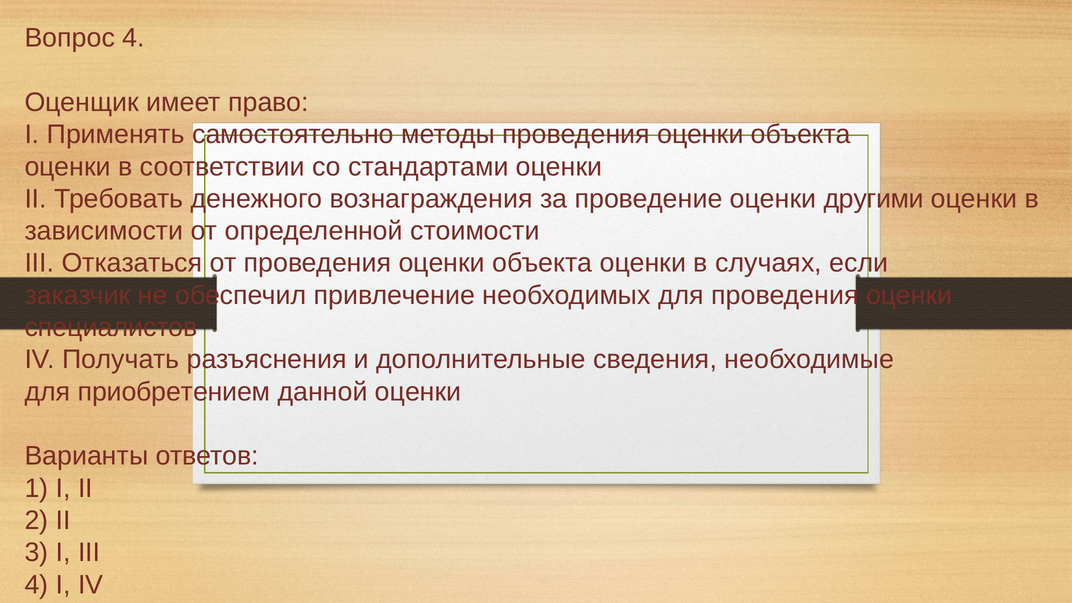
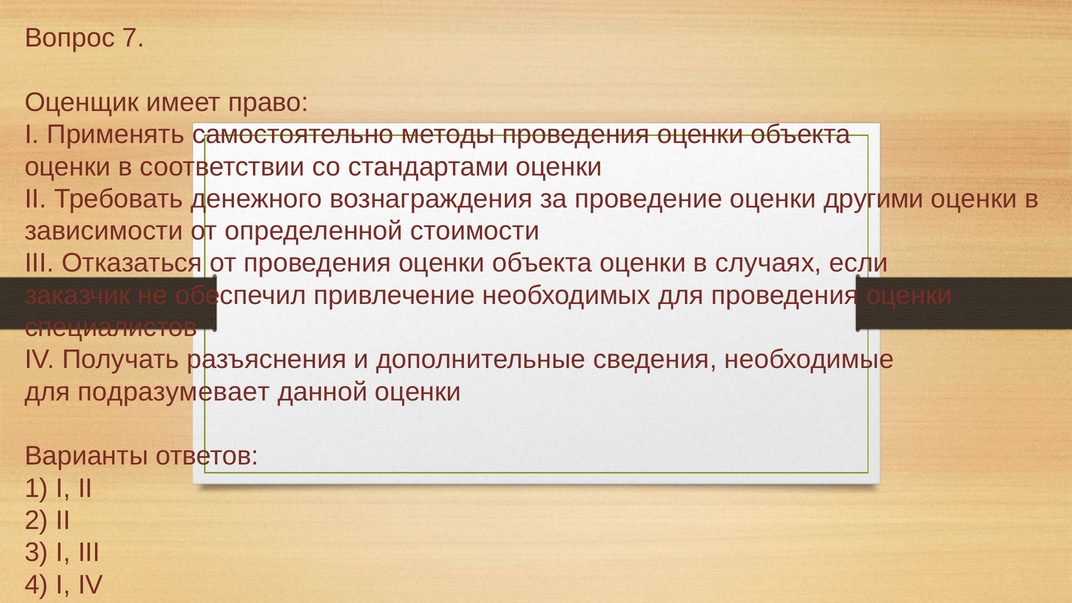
Вопрос 4: 4 -> 7 (134, 38)
приобретением: приобретением -> подразумевает (174, 392)
